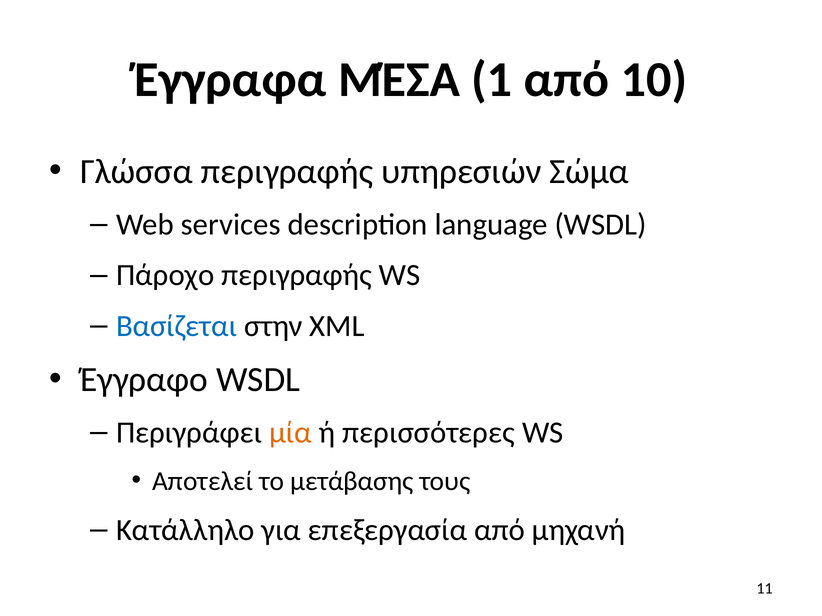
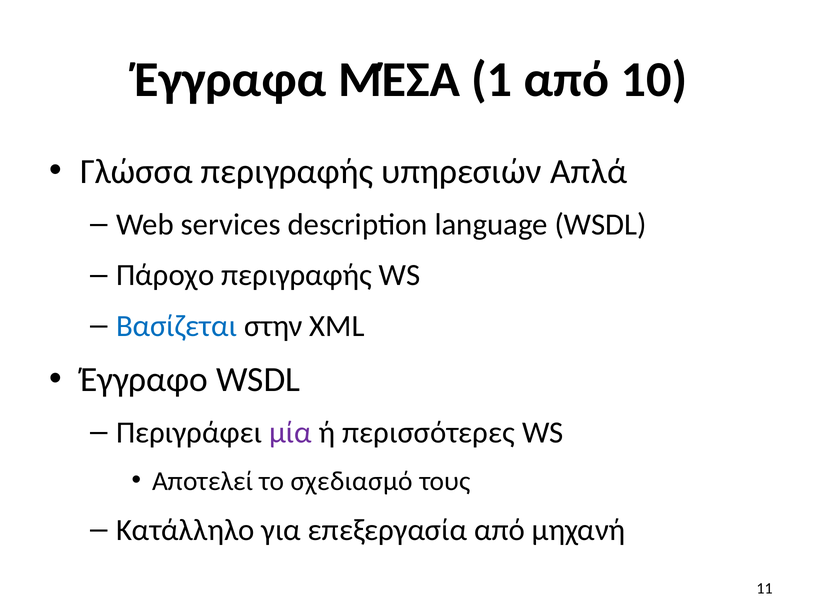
Σώμα: Σώμα -> Απλά (589, 172)
μία colour: orange -> purple (291, 433)
μετάβασης: μετάβασης -> σχεδιασμό (352, 482)
